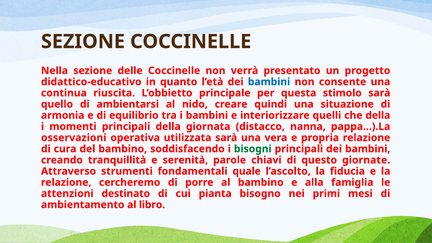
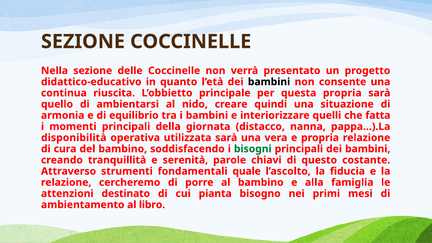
bambini colour: blue -> black (269, 82)
questa stimolo: stimolo -> propria (342, 93)
che della: della -> fatta (378, 115)
osservazioni: osservazioni -> disponibilità (74, 138)
giornate: giornate -> costante (366, 160)
